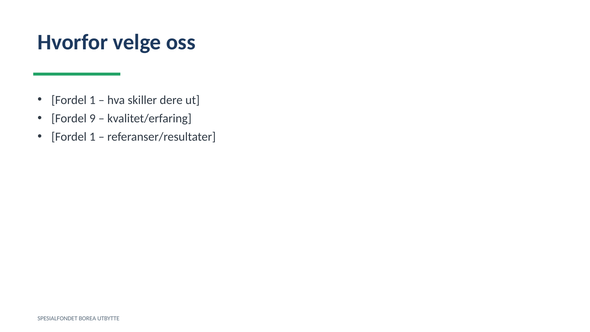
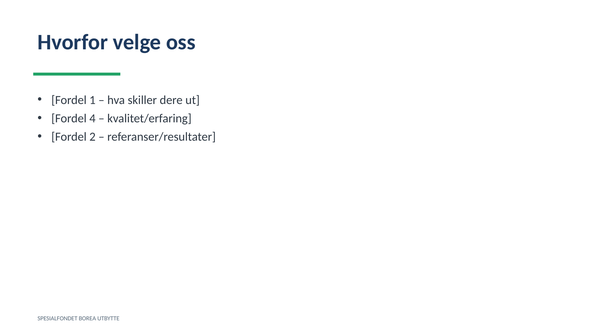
9: 9 -> 4 (93, 118)
1: 1 -> 2 (93, 137)
